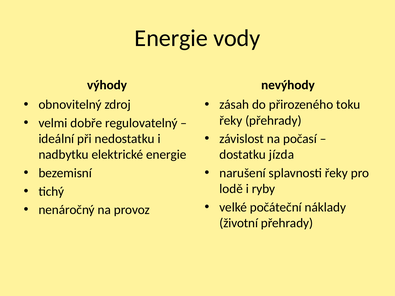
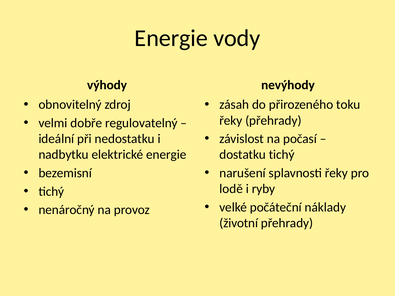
dostatku jízda: jízda -> tichý (282, 155)
